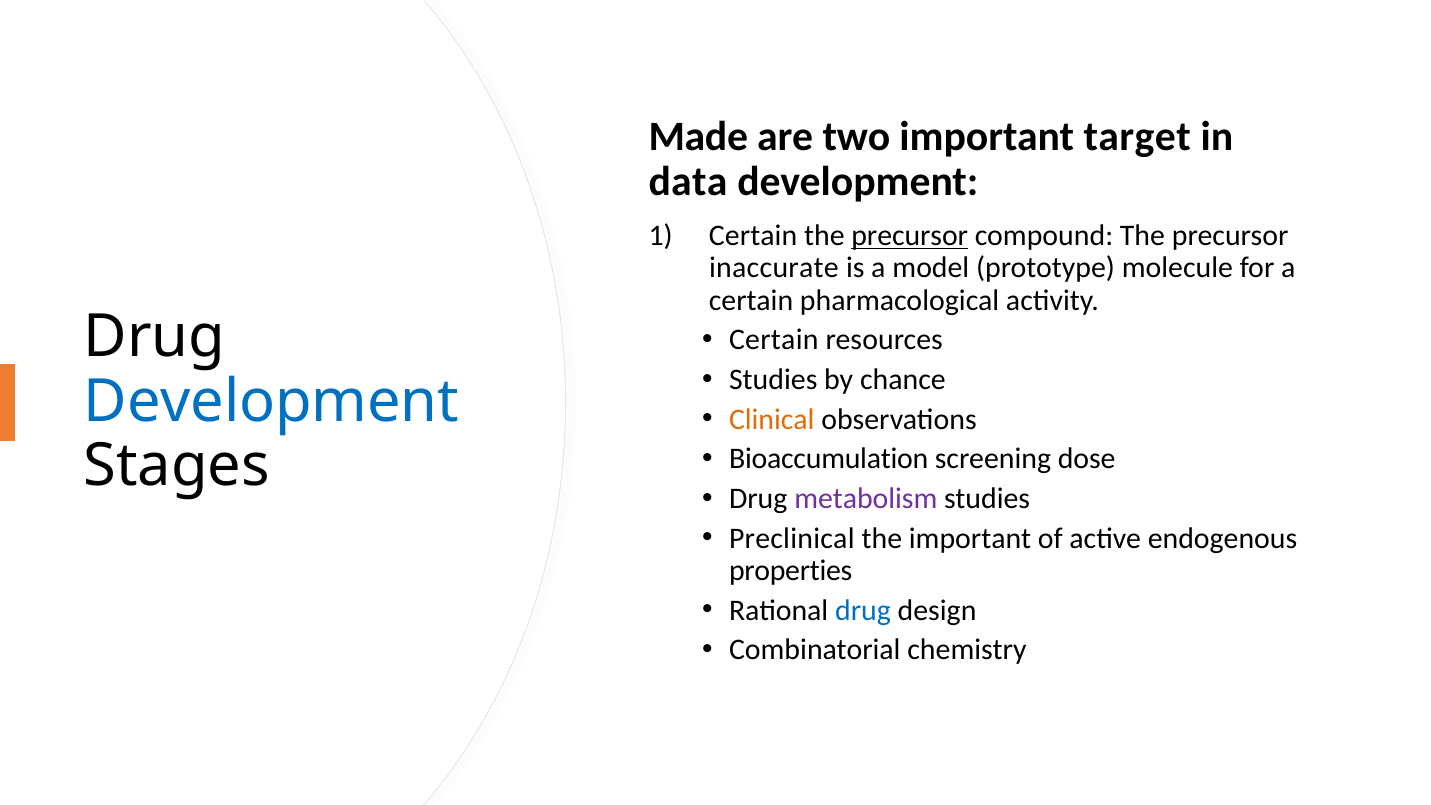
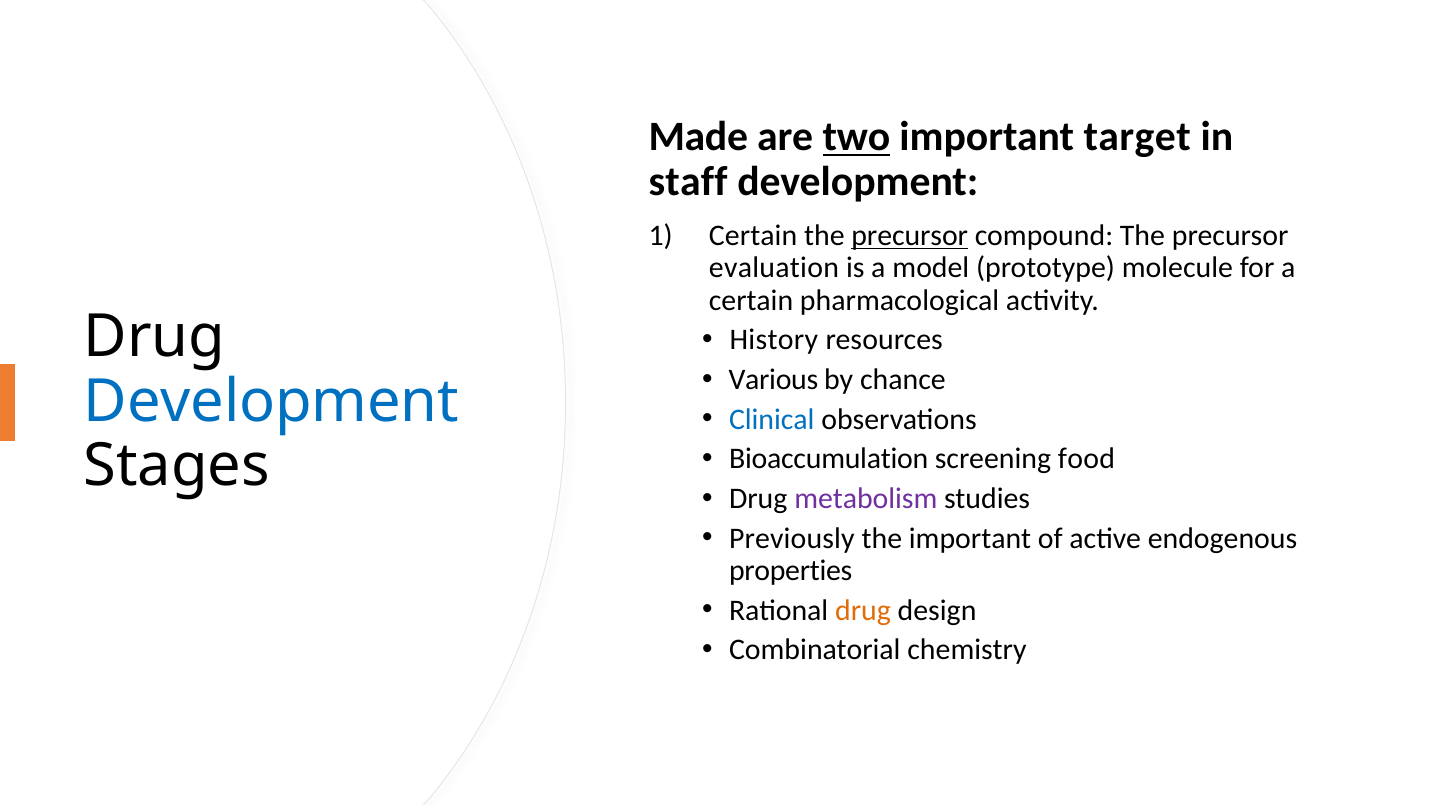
two underline: none -> present (856, 137)
data: data -> staff (688, 182)
inaccurate: inaccurate -> evaluation (774, 268)
Certain: Certain -> History (774, 340)
Studies: Studies -> Various (773, 380)
Clinical colour: orange -> blue (772, 419)
dose: dose -> food (1086, 459)
Preclinical: Preclinical -> Previously (792, 538)
drug colour: blue -> orange (863, 610)
